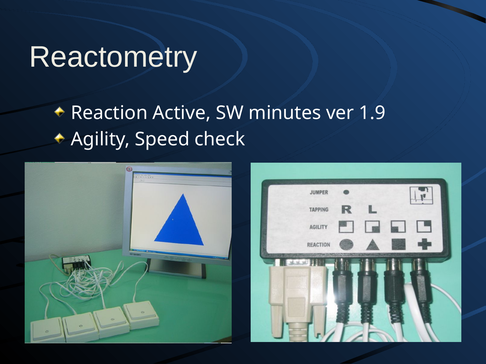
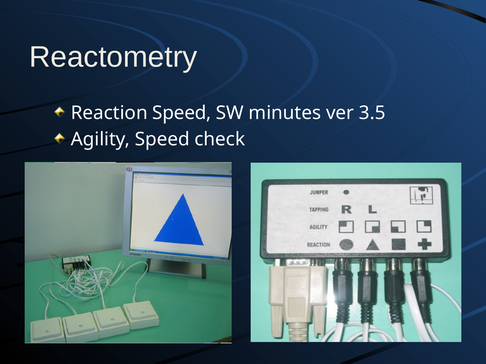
Reaction Active: Active -> Speed (182, 113)
1.9: 1.9 -> 3.5 (372, 113)
